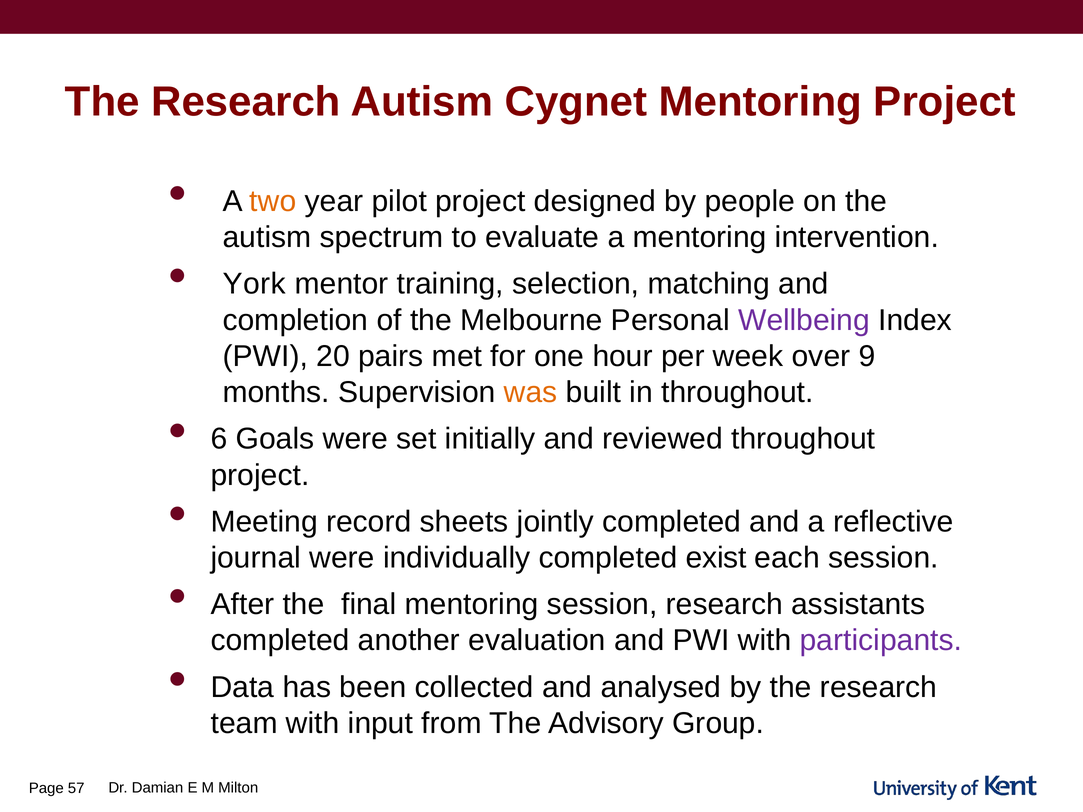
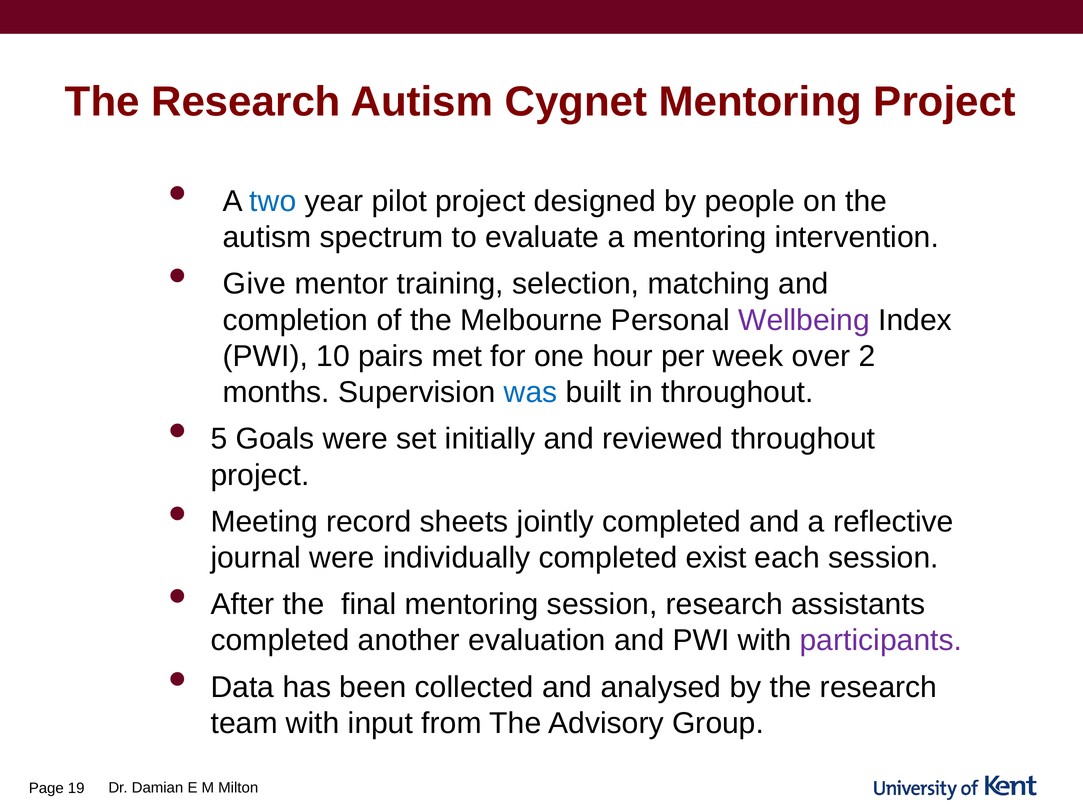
two colour: orange -> blue (273, 201)
York: York -> Give (254, 284)
20: 20 -> 10 (333, 356)
9: 9 -> 2 (867, 356)
was colour: orange -> blue (531, 392)
6: 6 -> 5 (219, 439)
57: 57 -> 19 (76, 788)
